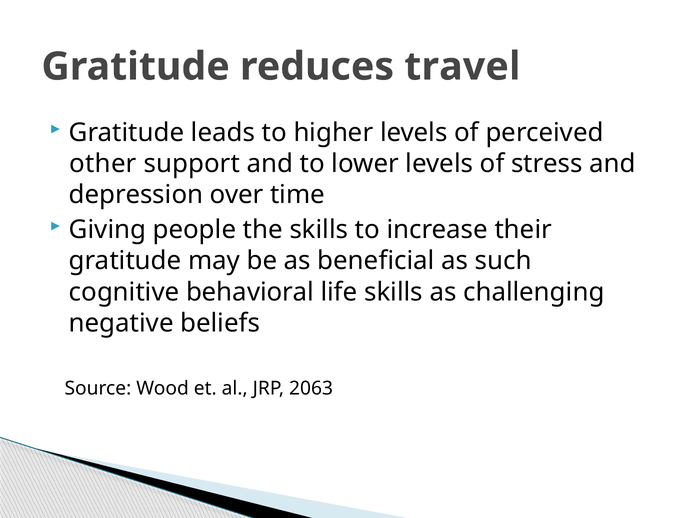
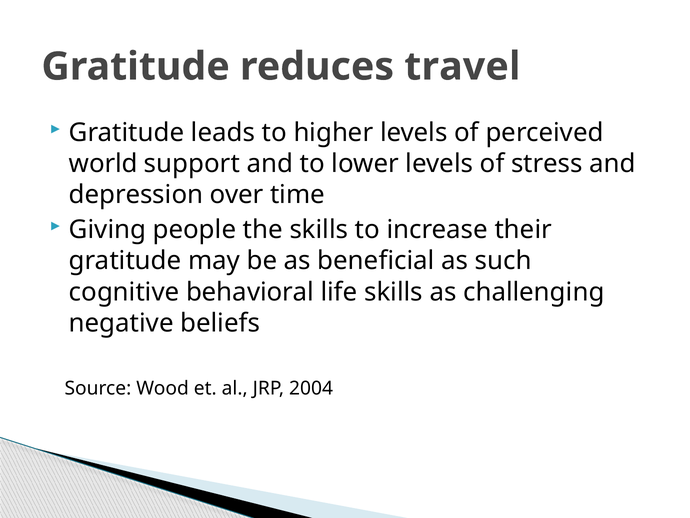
other: other -> world (103, 164)
2063: 2063 -> 2004 (311, 388)
